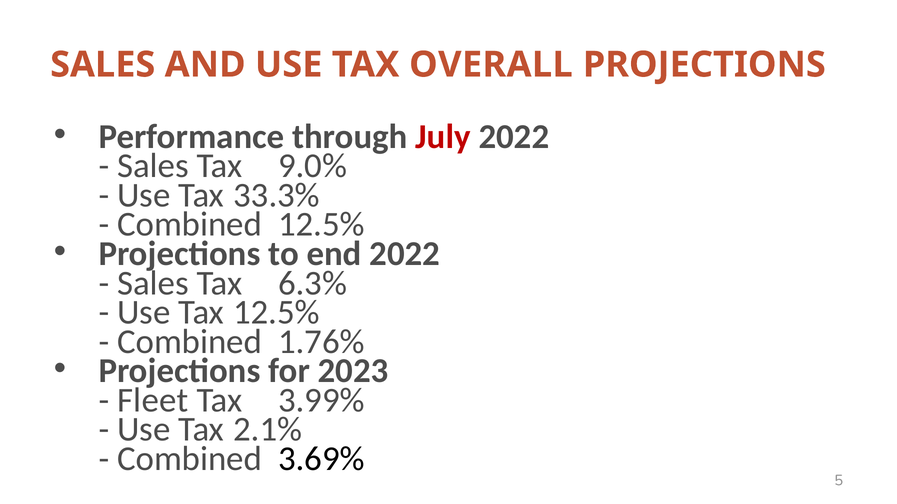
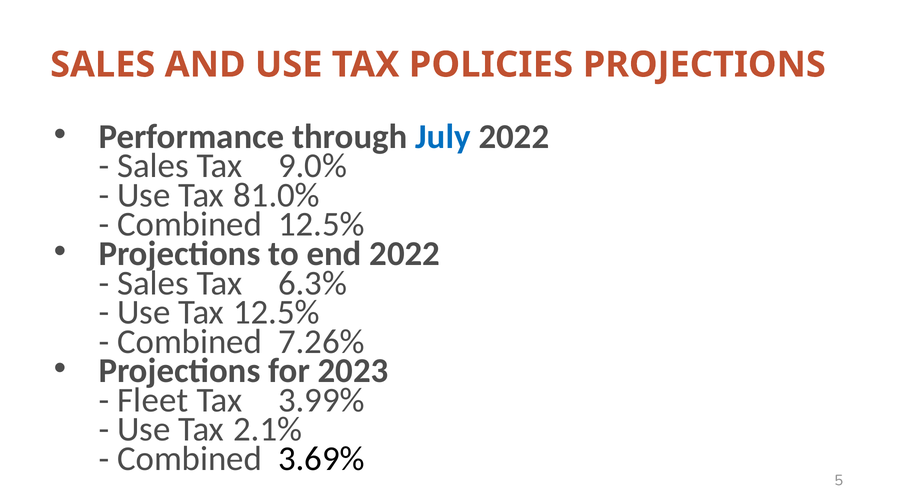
OVERALL: OVERALL -> POLICIES (491, 65)
July colour: red -> blue (443, 137)
33.3%: 33.3% -> 81.0% (277, 195)
1.76%: 1.76% -> 7.26% (321, 342)
